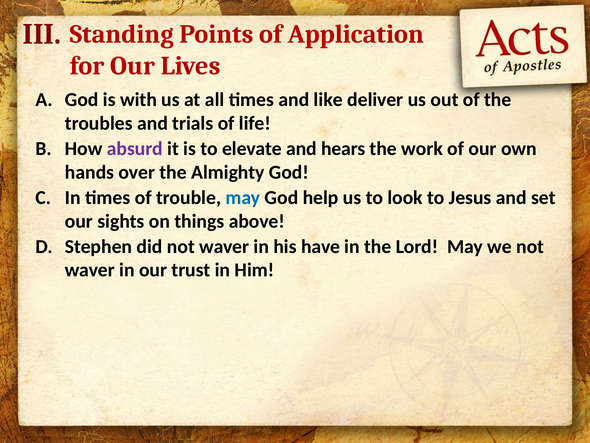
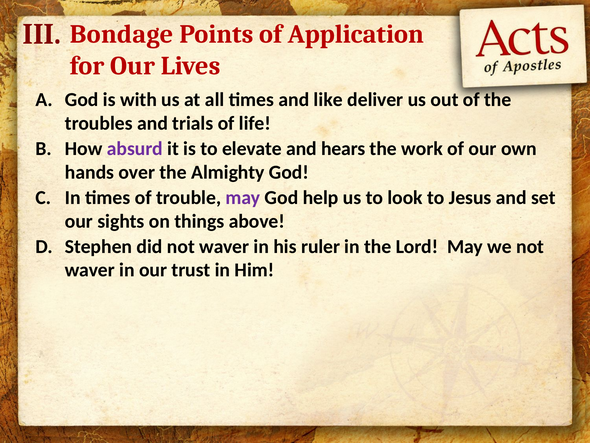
Standing: Standing -> Bondage (122, 34)
may colour: blue -> purple (243, 197)
have: have -> ruler (321, 246)
